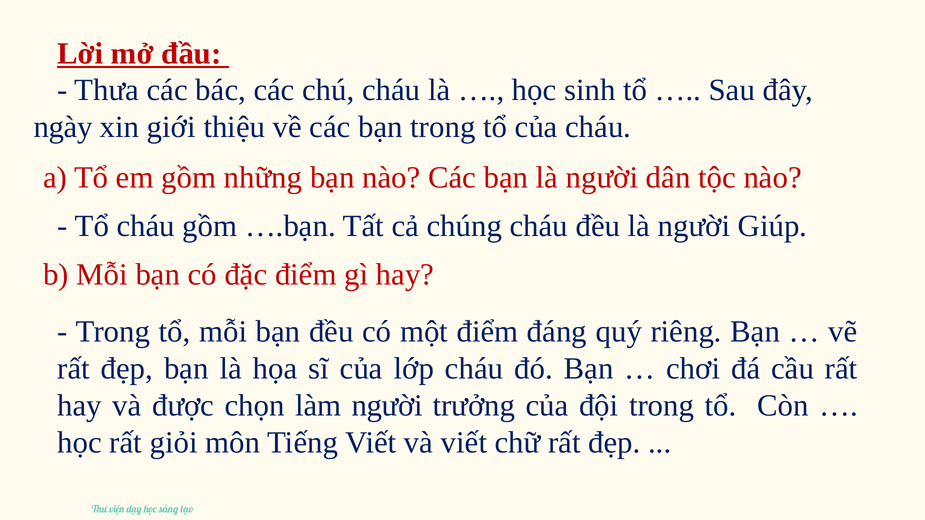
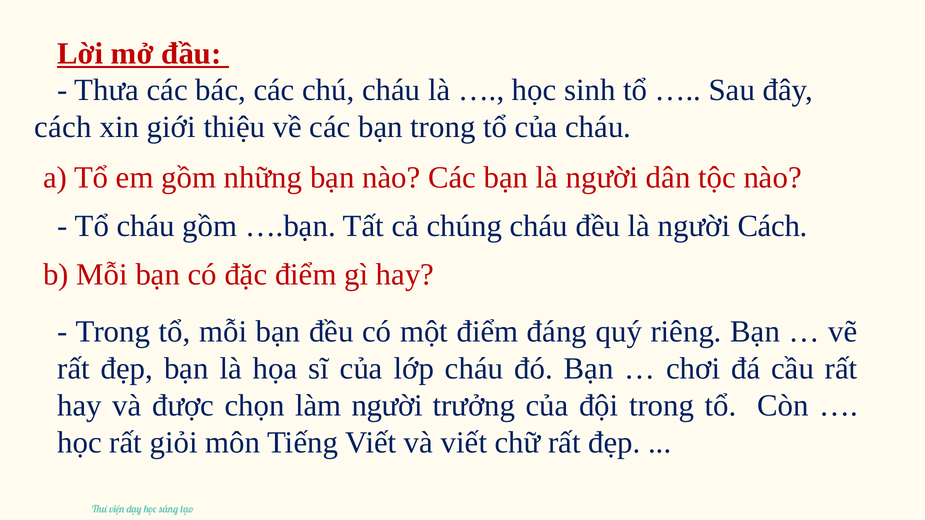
ngày: ngày -> cách (63, 127)
người Giúp: Giúp -> Cách (773, 226)
